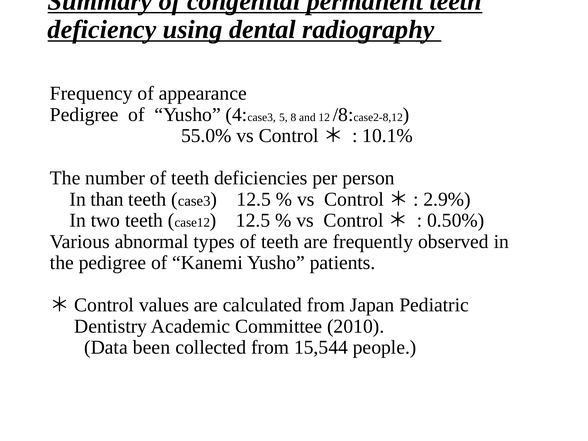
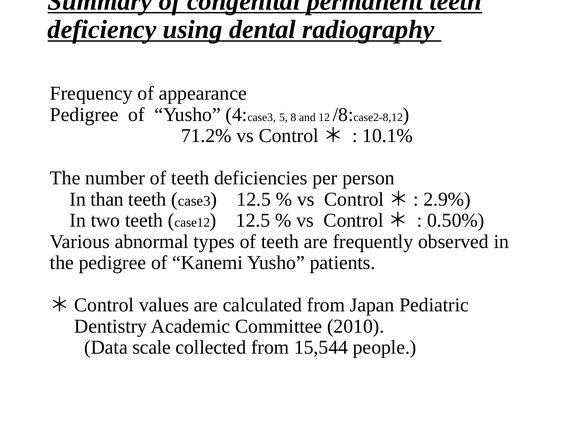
55.0%: 55.0% -> 71.2% (206, 136)
been: been -> scale (152, 347)
